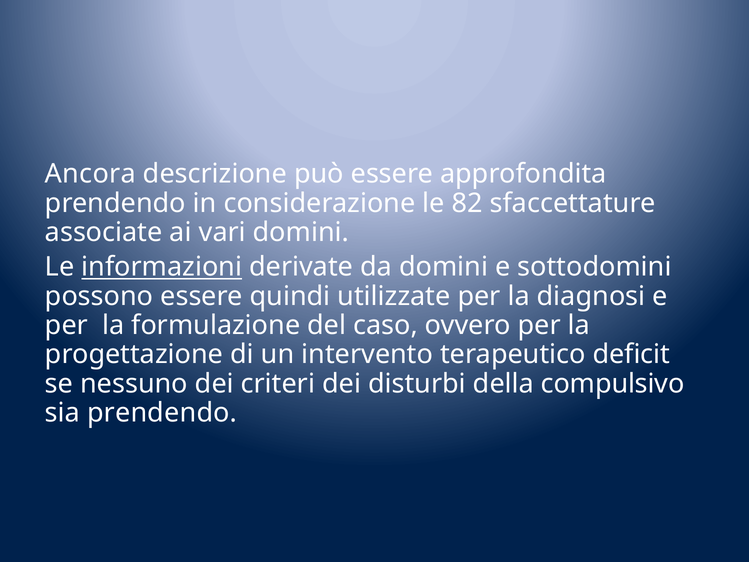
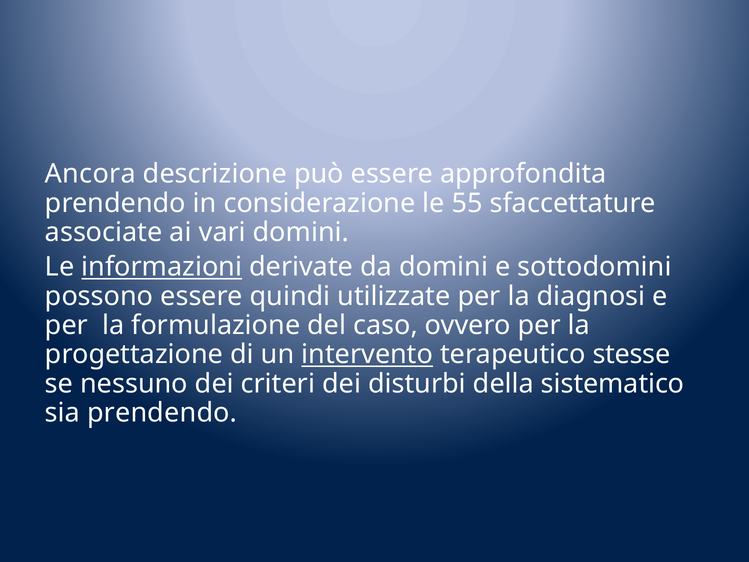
82: 82 -> 55 (467, 203)
intervento underline: none -> present (367, 354)
deficit: deficit -> stesse (631, 354)
compulsivo: compulsivo -> sistematico (613, 384)
